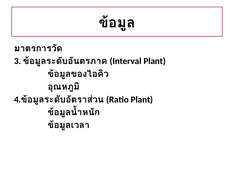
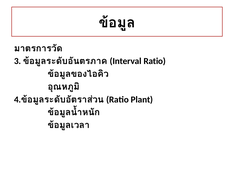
Interval Plant: Plant -> Ratio (155, 61)
